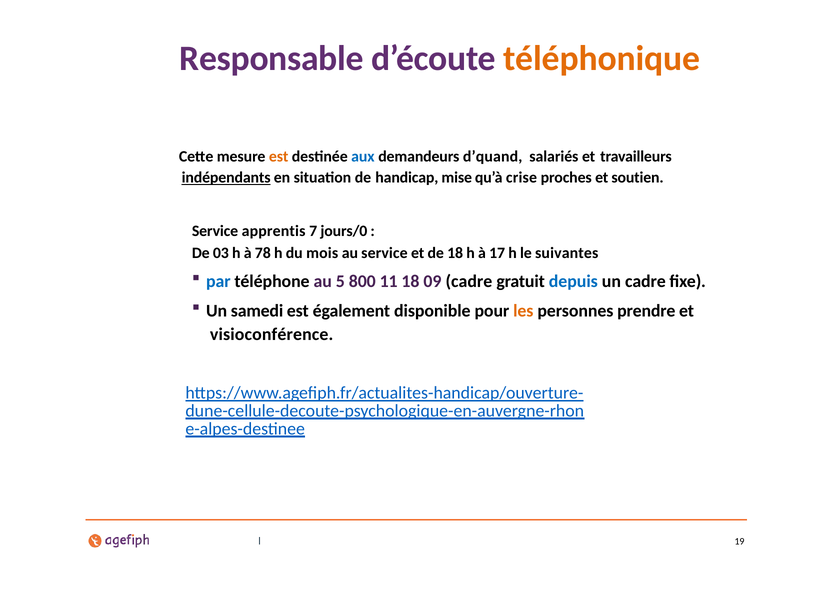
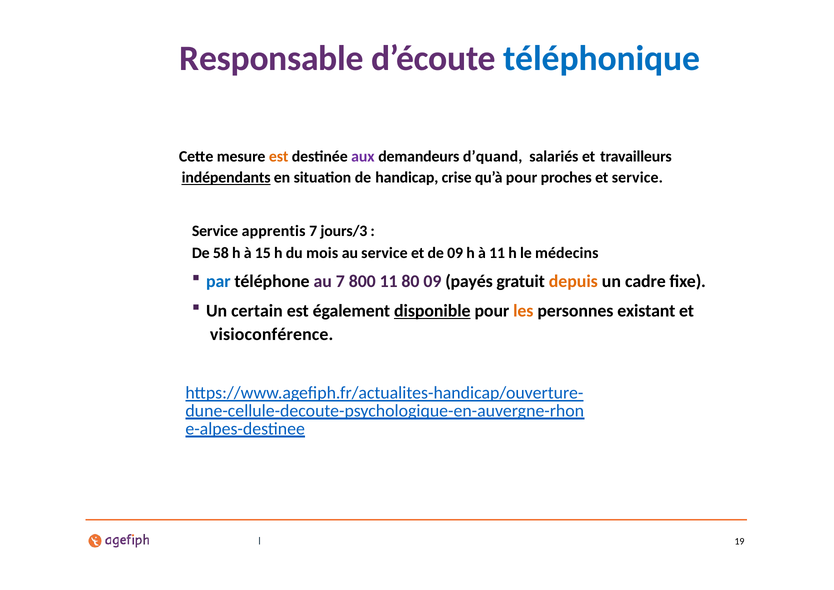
téléphonique colour: orange -> blue (602, 59)
aux colour: blue -> purple (363, 157)
mise: mise -> crise (457, 178)
qu’à crise: crise -> pour (522, 178)
et soutien: soutien -> service (637, 178)
jours/0: jours/0 -> jours/3 (344, 231)
03: 03 -> 58 (221, 253)
78: 78 -> 15 (263, 253)
de 18: 18 -> 09 (455, 253)
à 17: 17 -> 11 (497, 253)
suivantes: suivantes -> médecins (567, 253)
au 5: 5 -> 7 (340, 281)
11 18: 18 -> 80 (410, 281)
09 cadre: cadre -> payés (469, 281)
depuis colour: blue -> orange (573, 281)
samedi: samedi -> certain (257, 311)
disponible underline: none -> present (432, 311)
prendre: prendre -> existant (646, 311)
